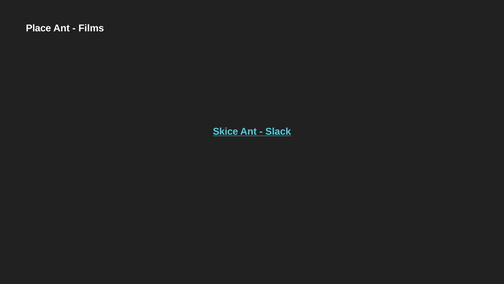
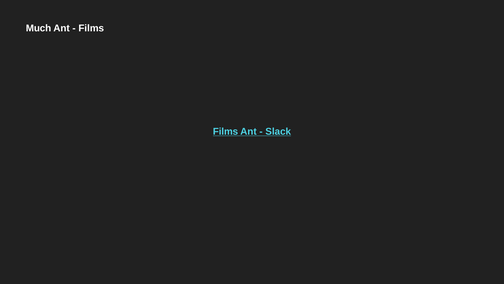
Place: Place -> Much (39, 28)
Skice: Skice -> Films (225, 131)
